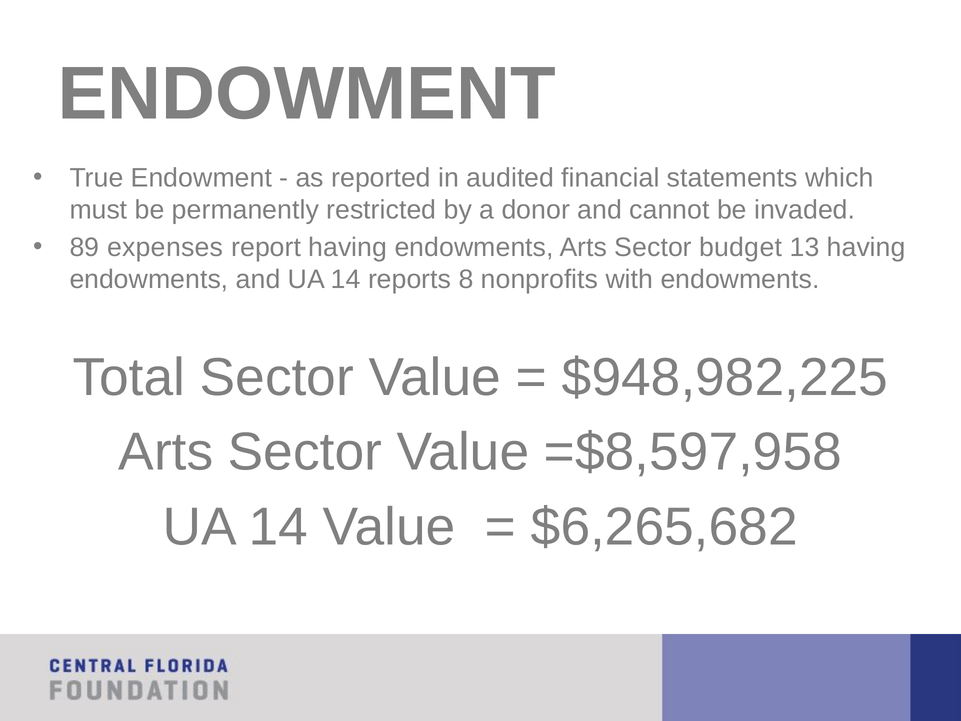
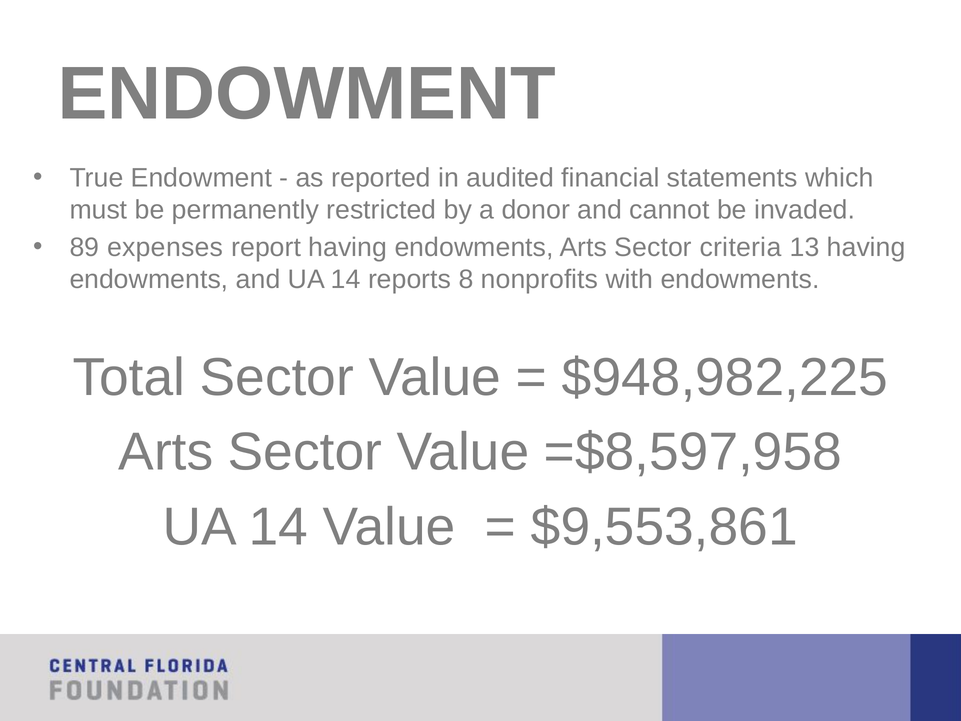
budget: budget -> criteria (741, 247)
$6,265,682: $6,265,682 -> $9,553,861 (664, 527)
